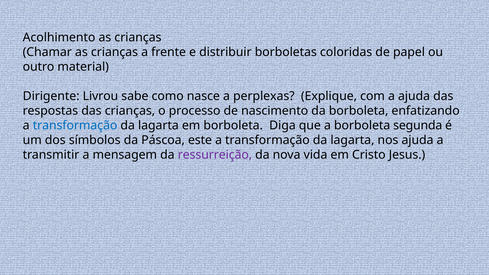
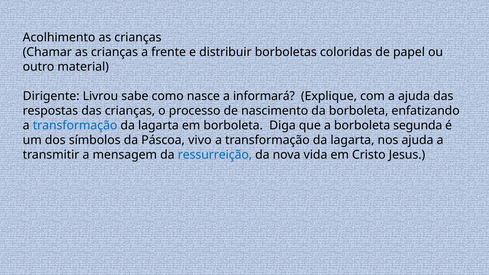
perplexas: perplexas -> informará (264, 96)
este: este -> vivo (200, 140)
ressurreição colour: purple -> blue (215, 155)
